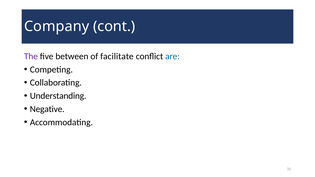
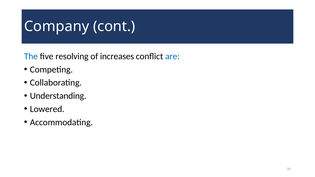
The colour: purple -> blue (31, 56)
between: between -> resolving (72, 56)
facilitate: facilitate -> increases (117, 56)
Negative: Negative -> Lowered (47, 109)
